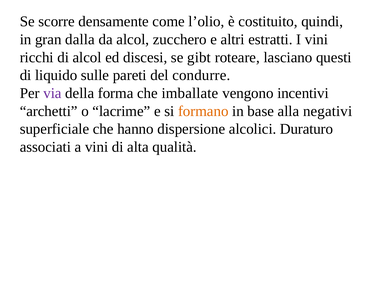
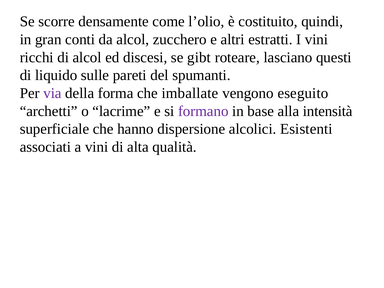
dalla: dalla -> conti (80, 39)
condurre: condurre -> spumanti (201, 75)
incentivi: incentivi -> eseguito (303, 93)
formano colour: orange -> purple (203, 111)
negativi: negativi -> intensità (328, 111)
Duraturo: Duraturo -> Esistenti (306, 129)
